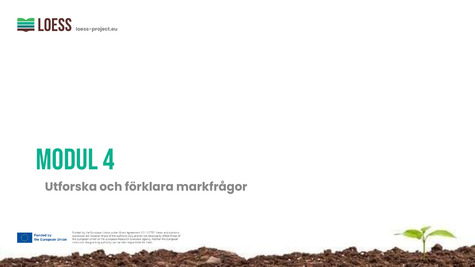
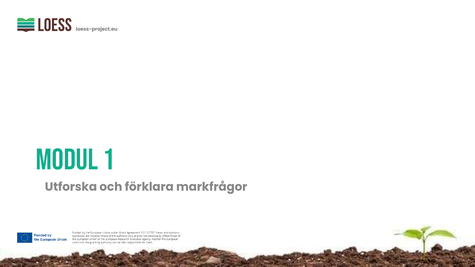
4: 4 -> 1 (109, 160)
